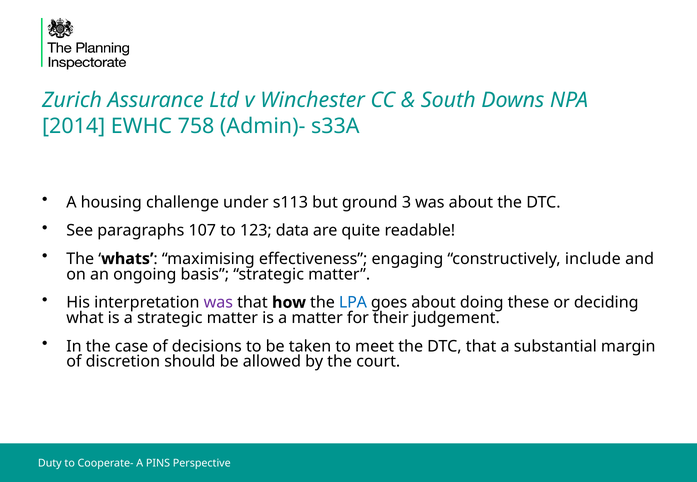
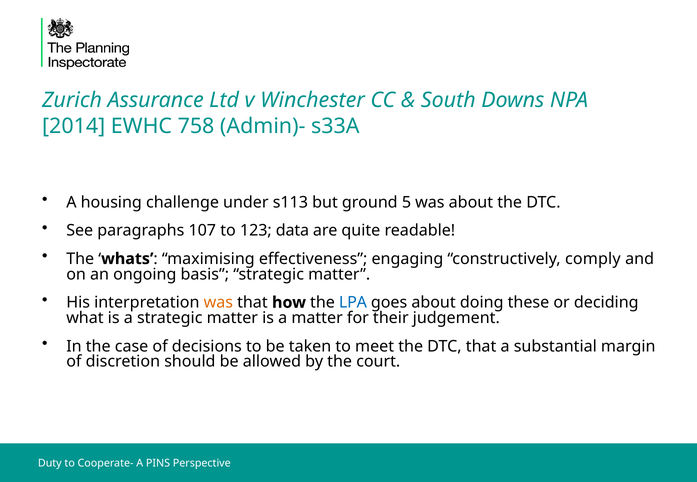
3: 3 -> 5 (406, 202)
include: include -> comply (593, 259)
was colour: purple -> orange (218, 303)
